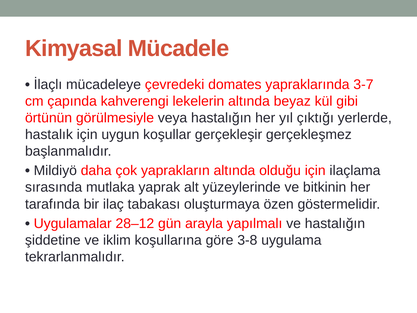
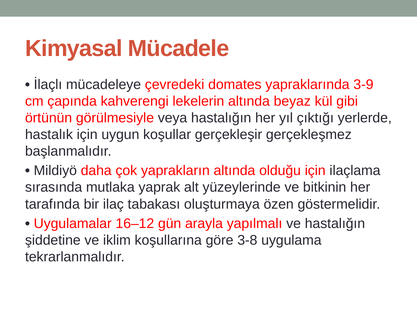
3-7: 3-7 -> 3-9 (363, 84)
28–12: 28–12 -> 16–12 (135, 223)
